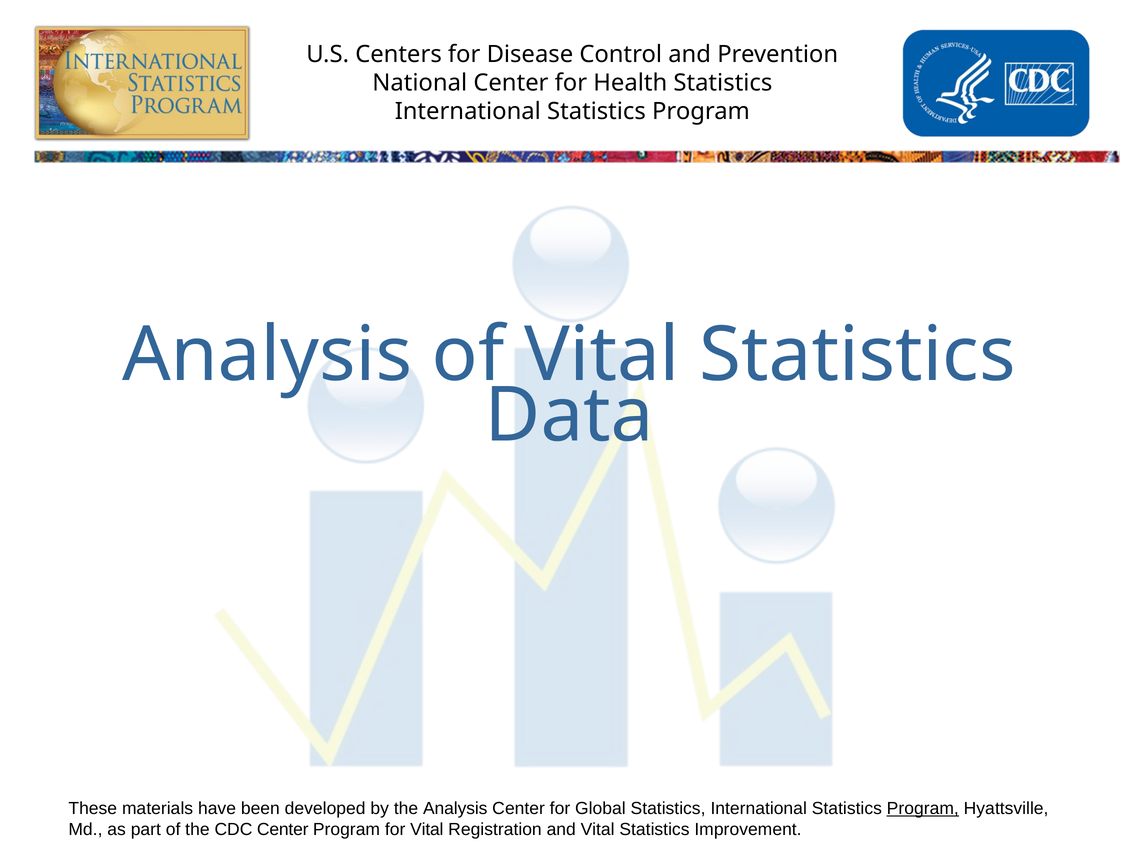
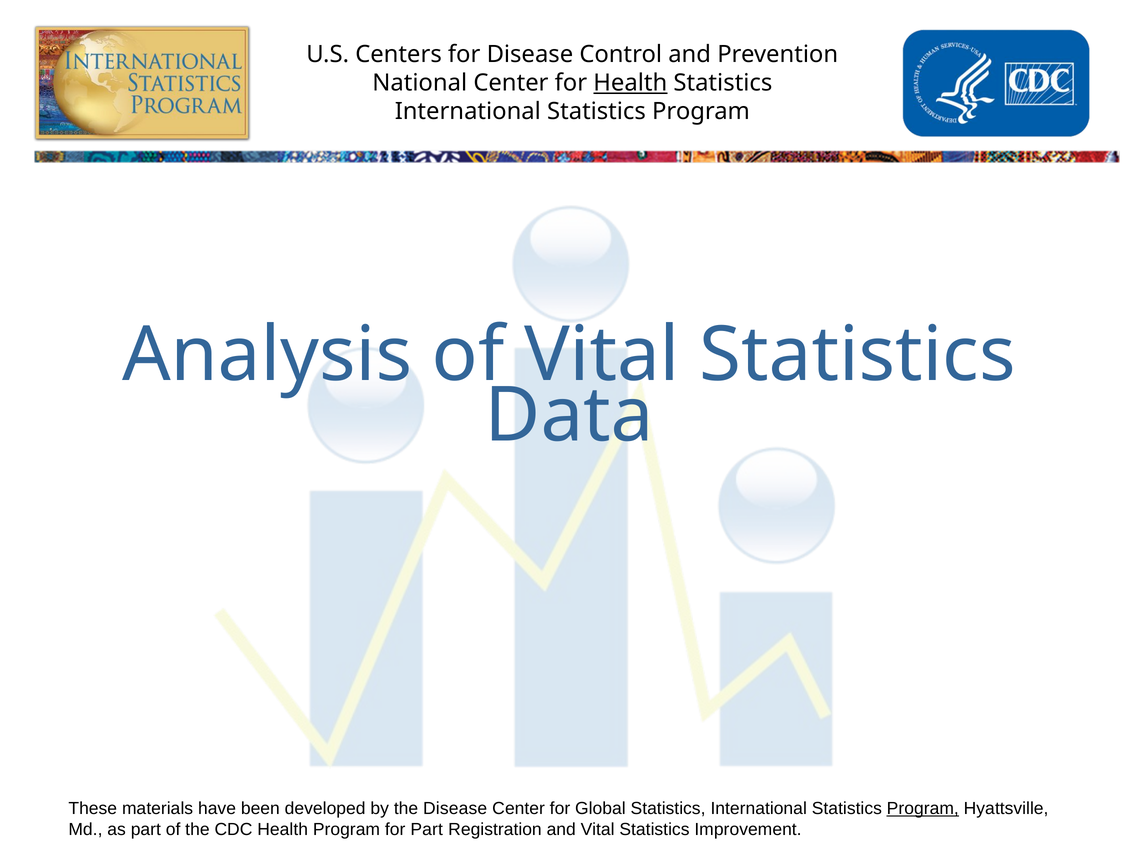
Health underline: none -> present (630, 83)
the Analysis: Analysis -> Disease (455, 809)
CDC Center: Center -> Health (283, 830)
for Vital: Vital -> Part (427, 830)
